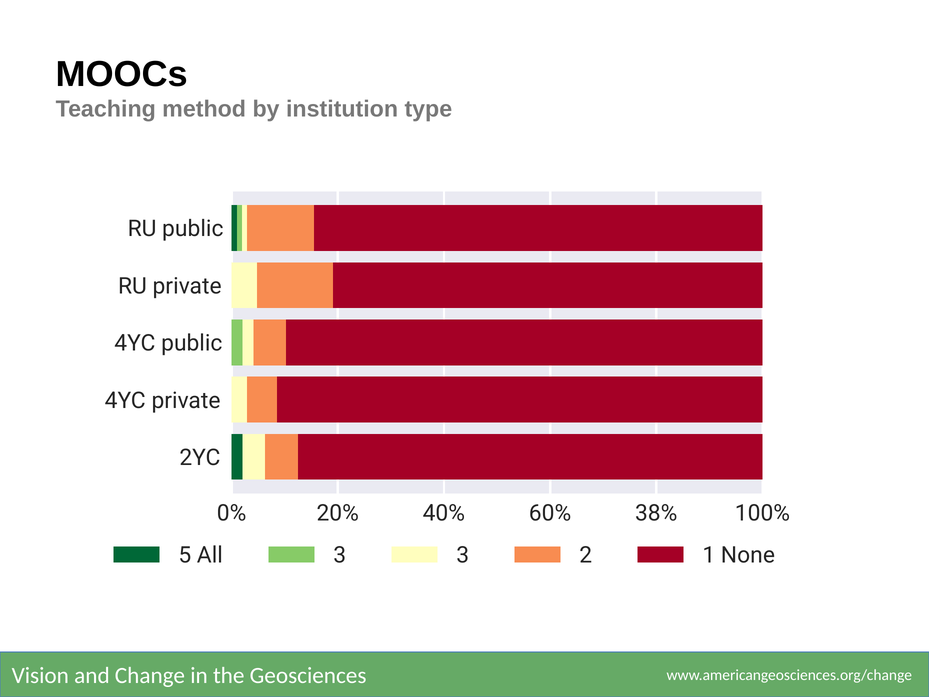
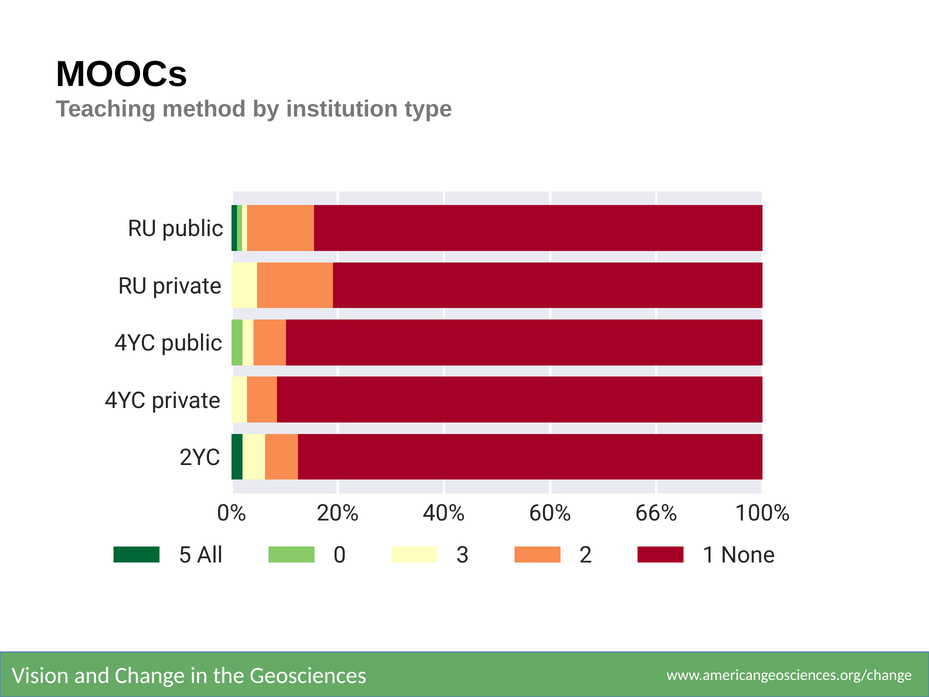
38%: 38% -> 66% (656, 513)
All 3: 3 -> 0 (340, 555)
